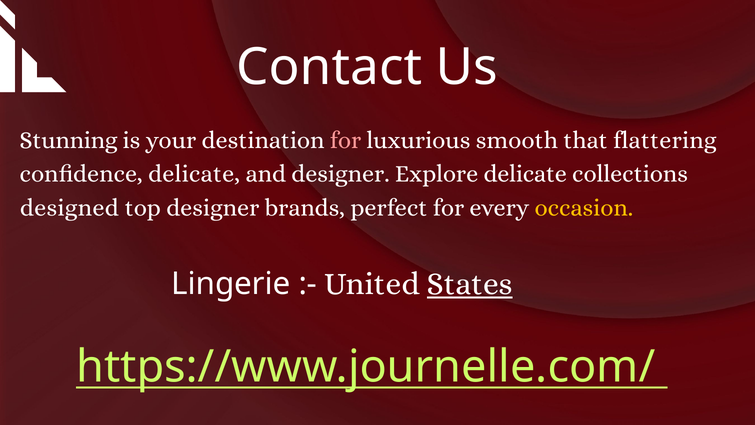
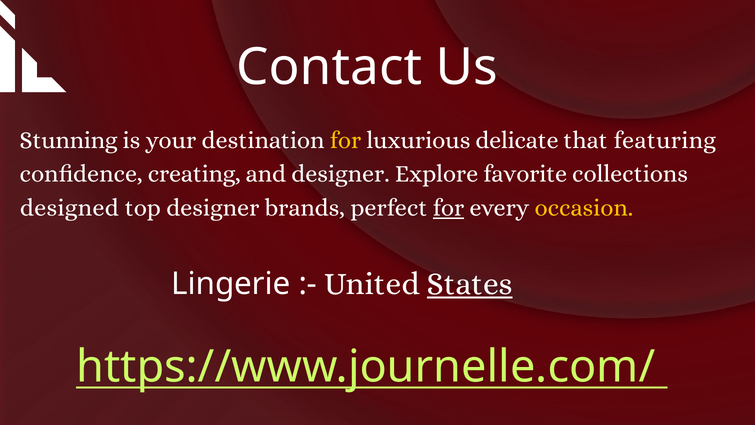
for colour: pink -> yellow (346, 140)
smooth: smooth -> delicate (517, 140)
flattering: flattering -> featuring (665, 140)
confidence delicate: delicate -> creating (194, 174)
Explore delicate: delicate -> favorite (525, 174)
for underline: none -> present (449, 208)
